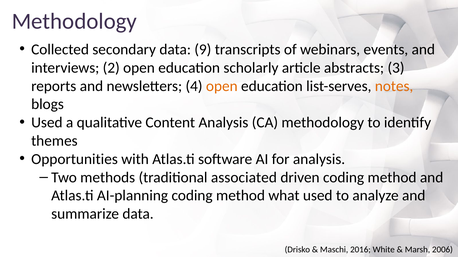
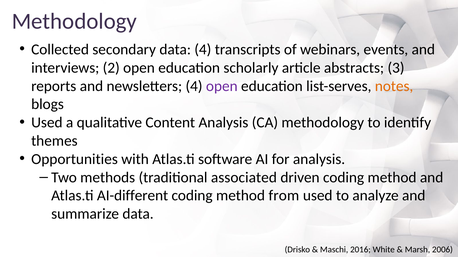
data 9: 9 -> 4 (203, 50)
open colour: orange -> purple (222, 86)
AI-planning: AI-planning -> AI-different (133, 196)
what: what -> from (284, 196)
